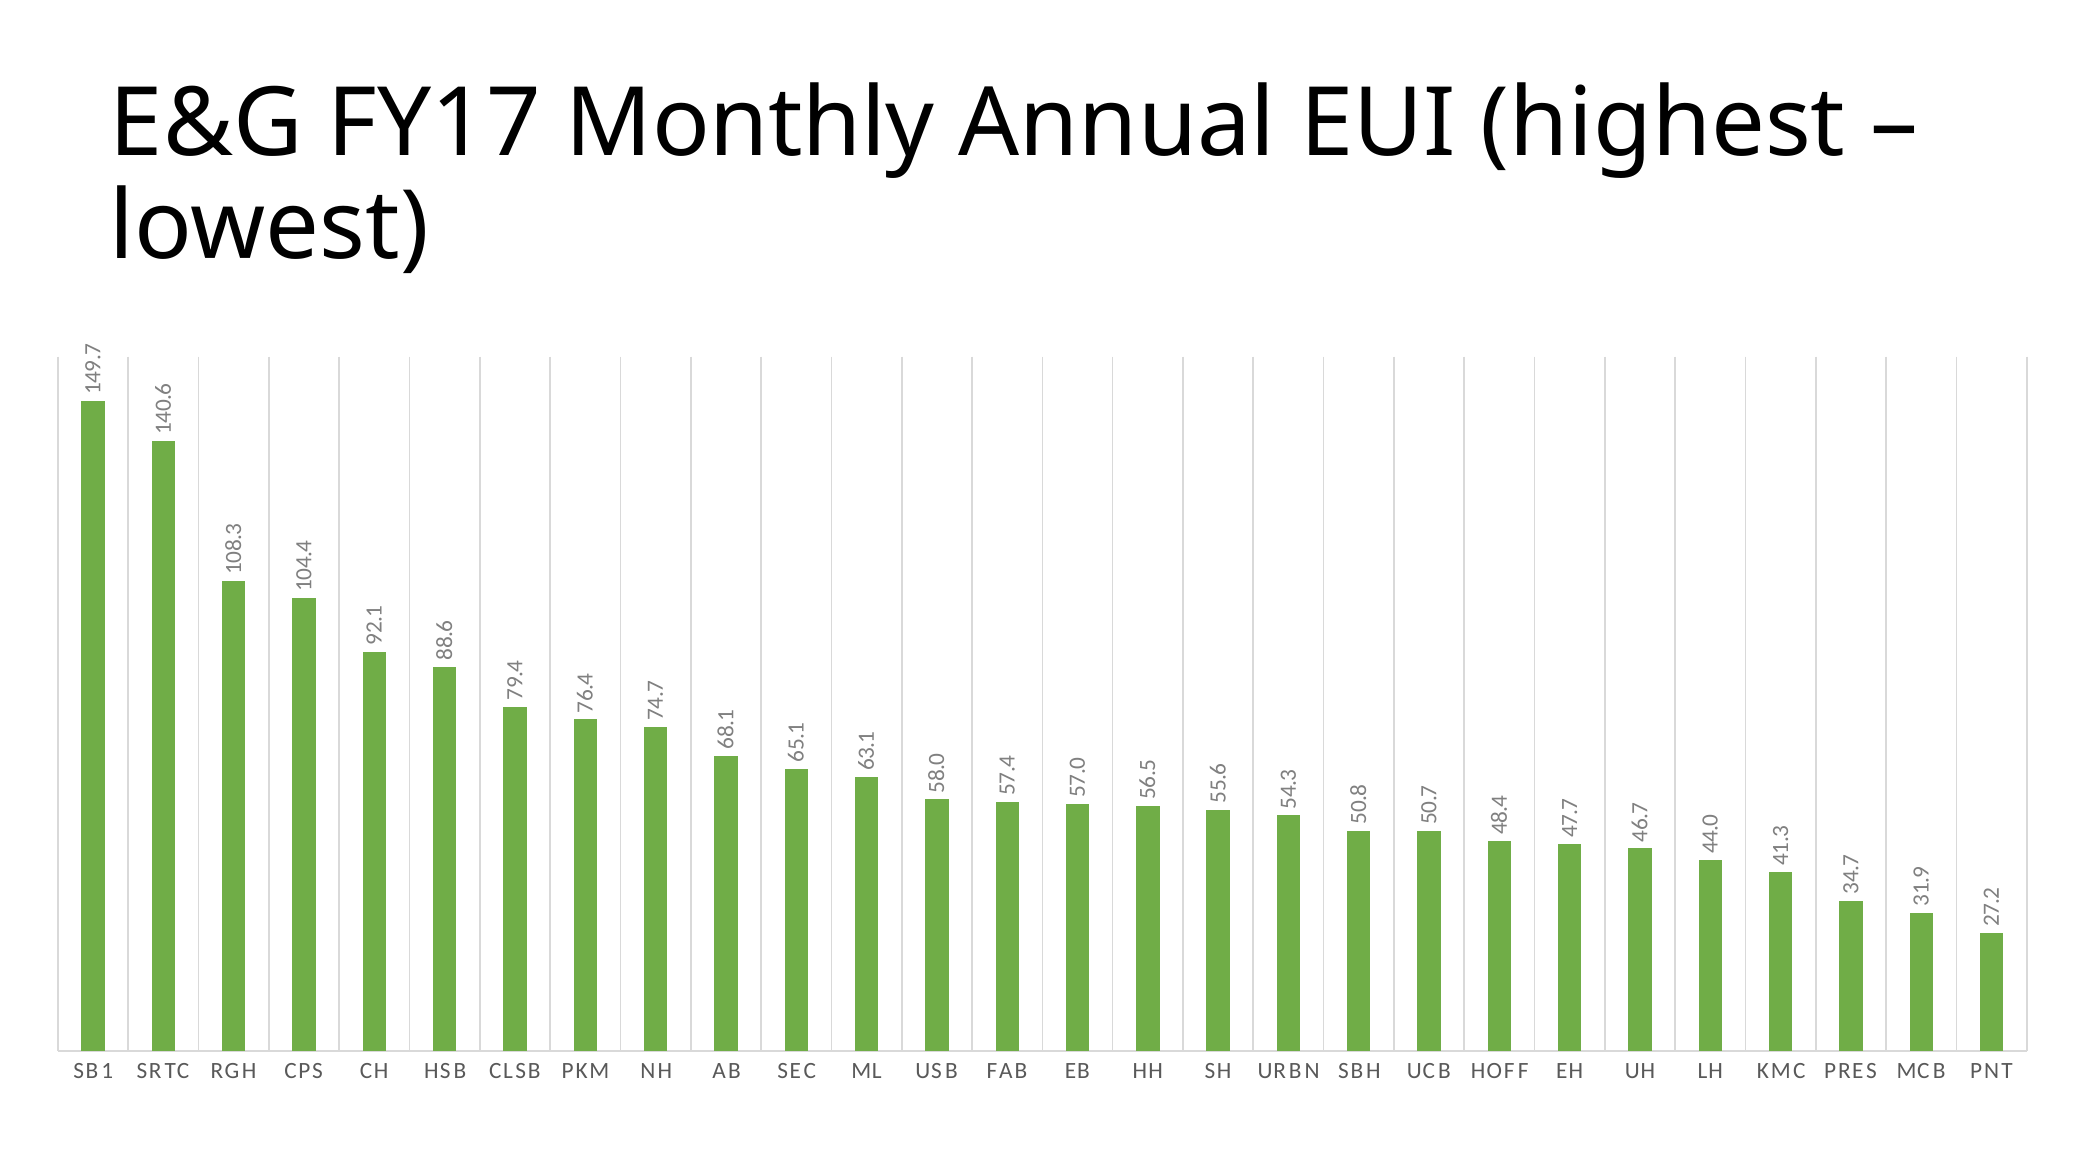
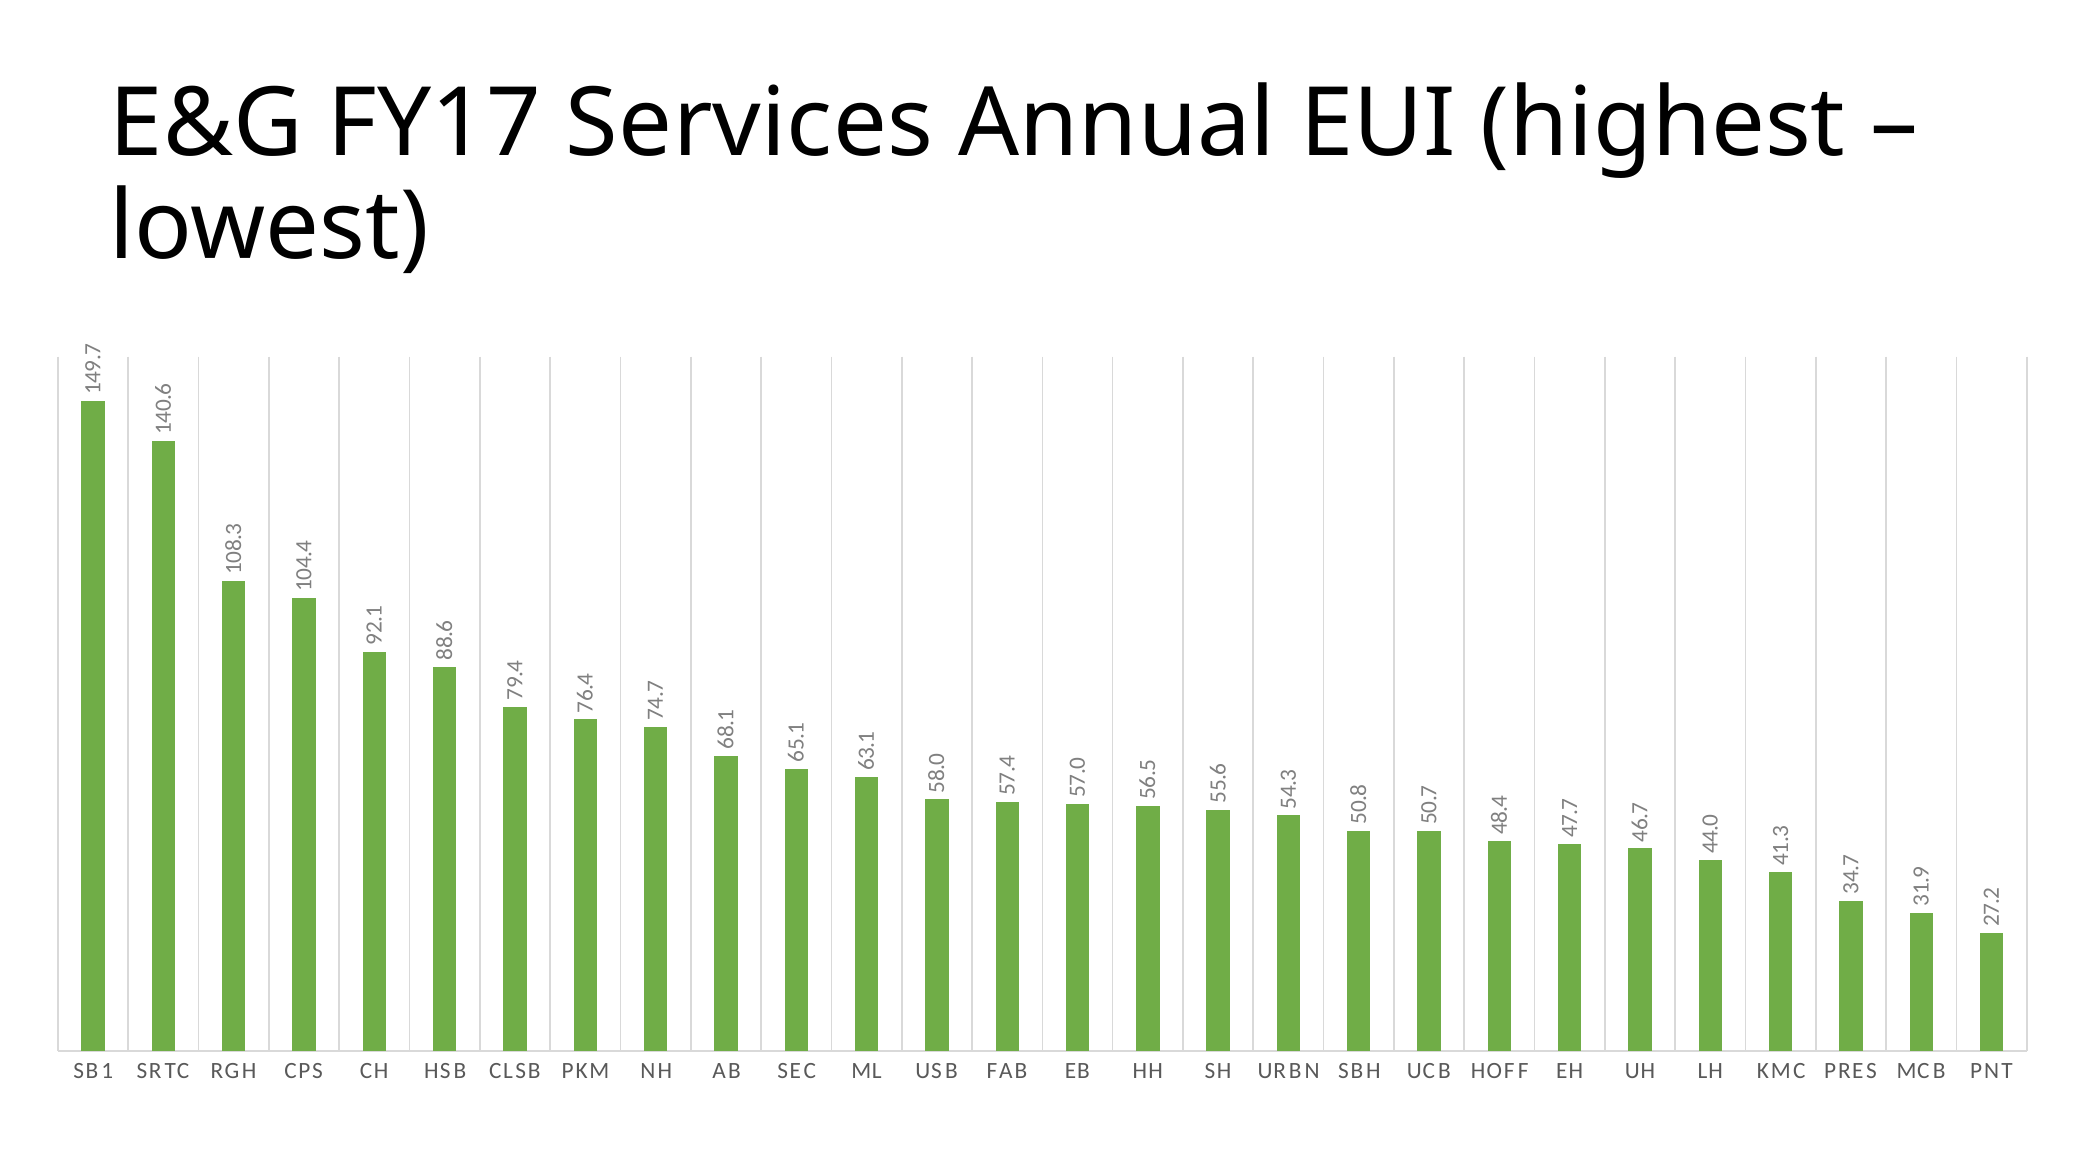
Monthly: Monthly -> Services (750, 124)
